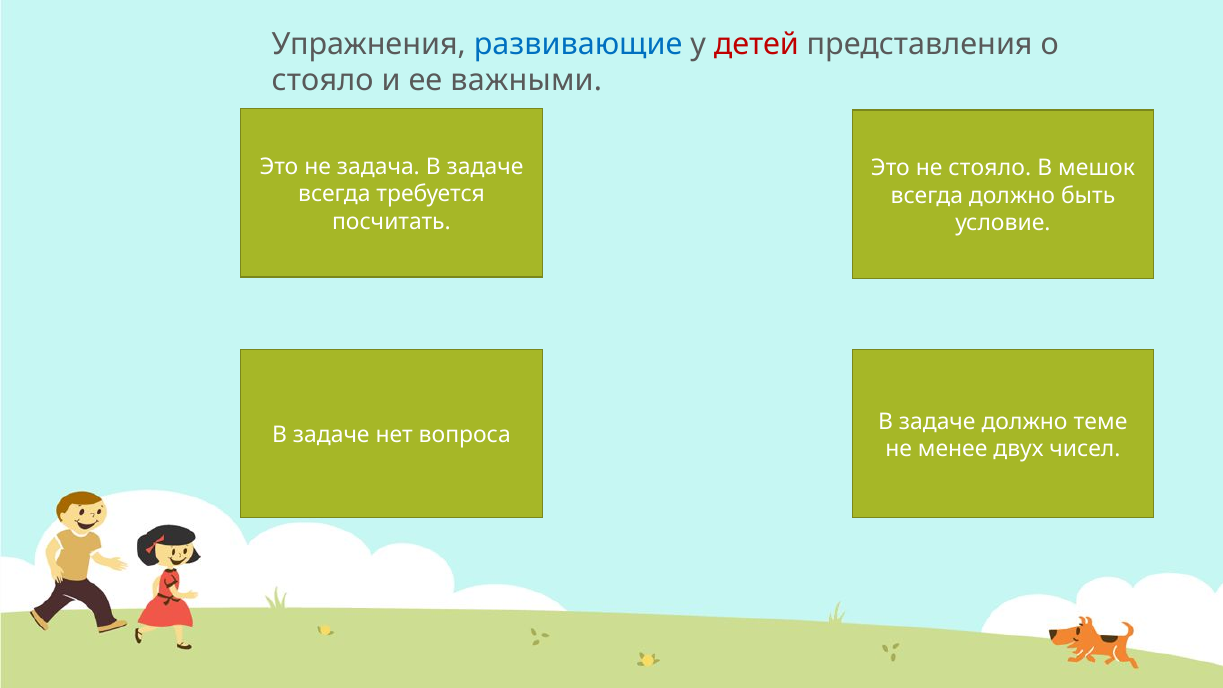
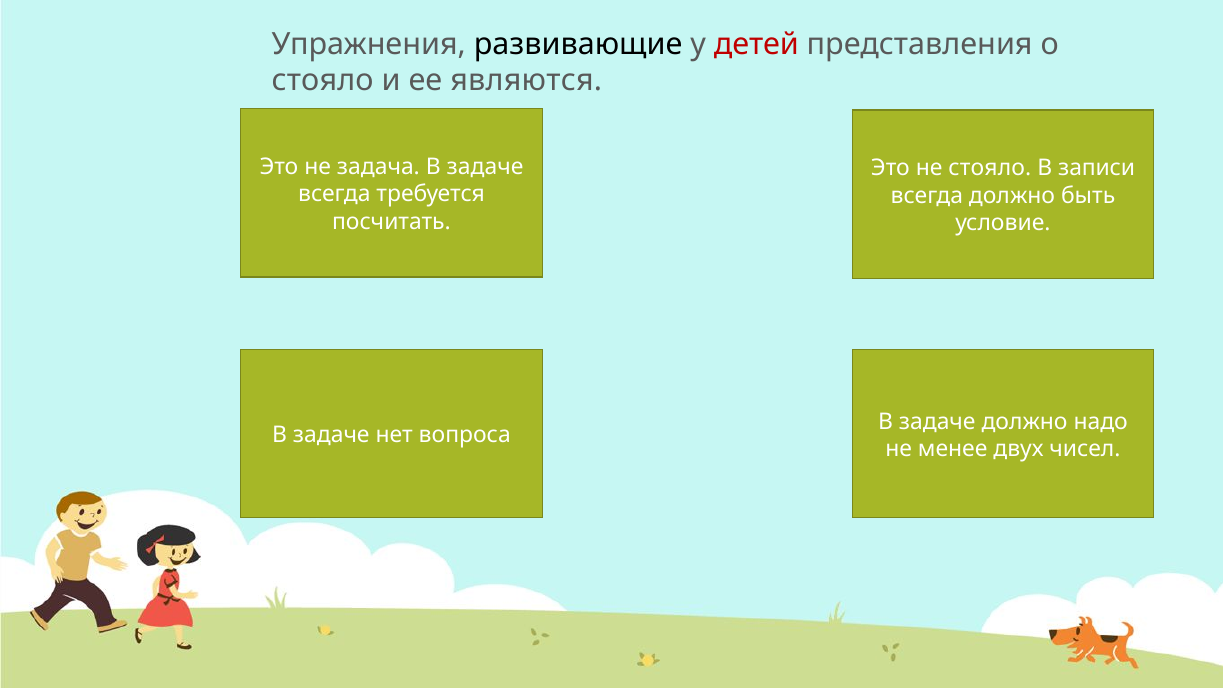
развивающие colour: blue -> black (578, 44)
важными: важными -> являются (526, 81)
мешок: мешок -> записи (1097, 168)
теме: теме -> надо (1101, 421)
